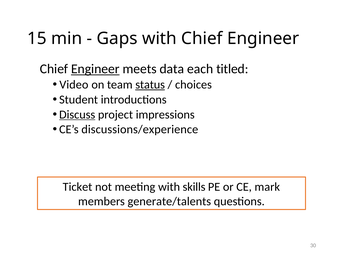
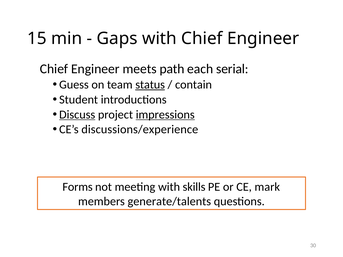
Engineer underline: present -> none (95, 69)
data: data -> path (172, 69)
titled: titled -> serial (232, 69)
Video: Video -> Guess (74, 85)
choices: choices -> contain (193, 85)
impressions underline: none -> present (165, 115)
Ticket: Ticket -> Forms (78, 187)
